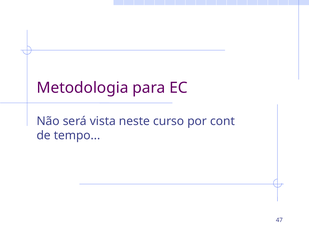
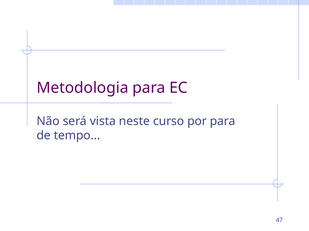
por cont: cont -> para (223, 121)
